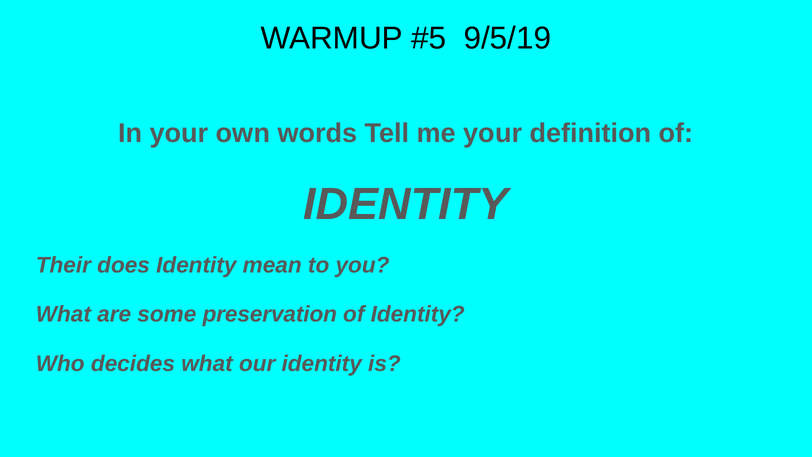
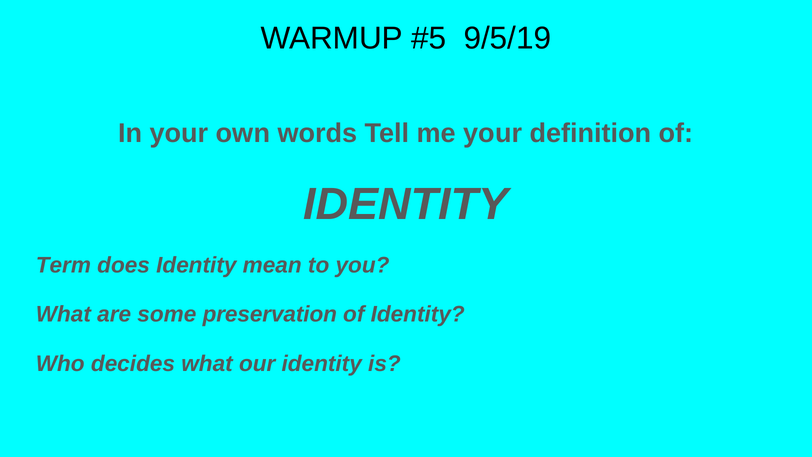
Their: Their -> Term (63, 265)
